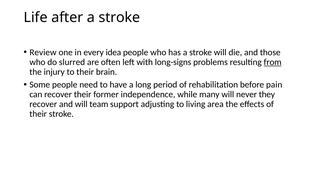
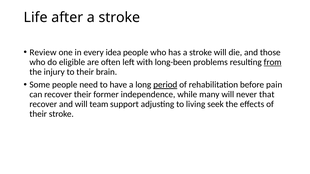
slurred: slurred -> eligible (72, 62)
long-signs: long-signs -> long-been (173, 62)
period underline: none -> present (165, 85)
they: they -> that (267, 95)
area: area -> seek (215, 104)
